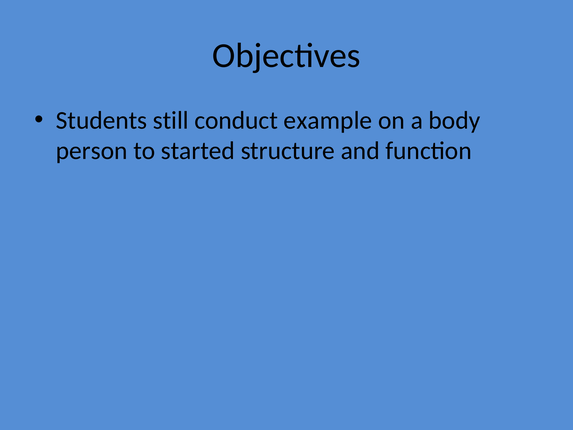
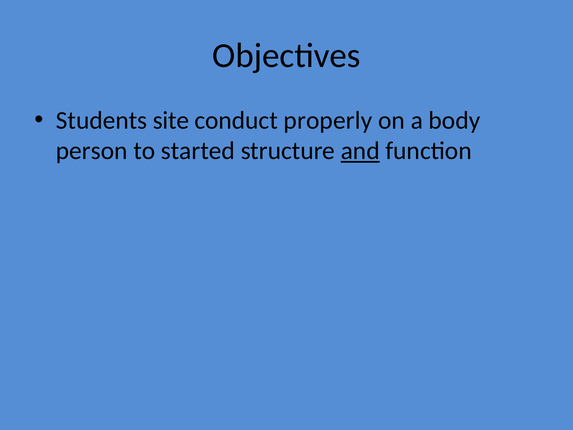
still: still -> site (171, 120)
example: example -> properly (328, 120)
and underline: none -> present (360, 151)
